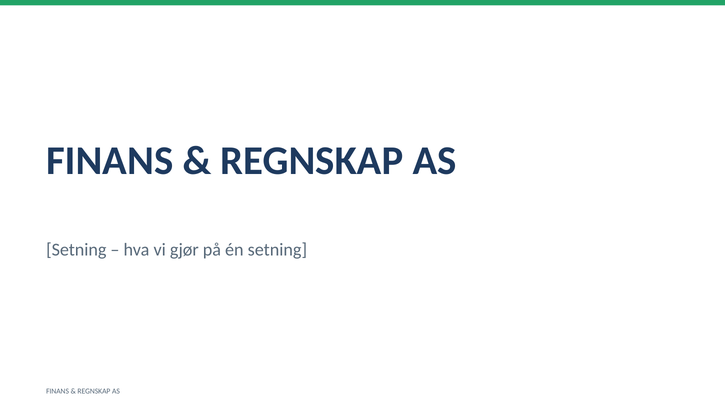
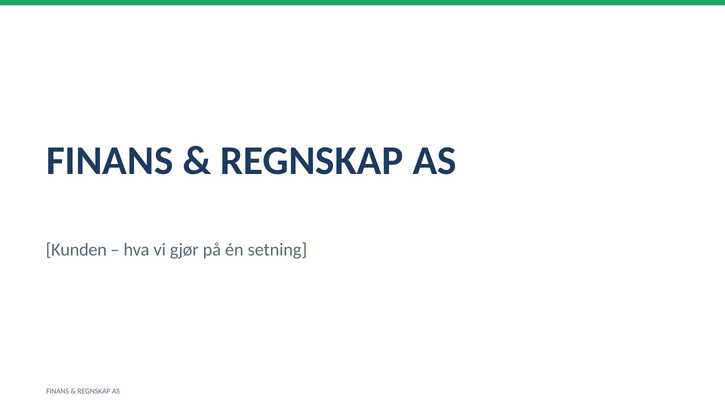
Setning: Setning -> Kunden (76, 250)
